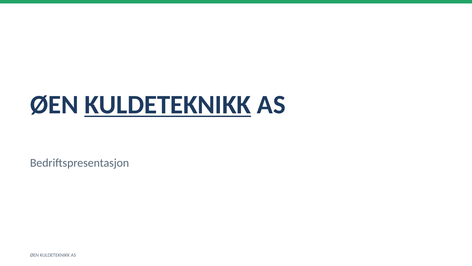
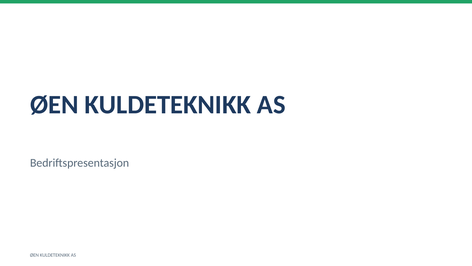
KULDETEKNIKK underline: present -> none (168, 105)
